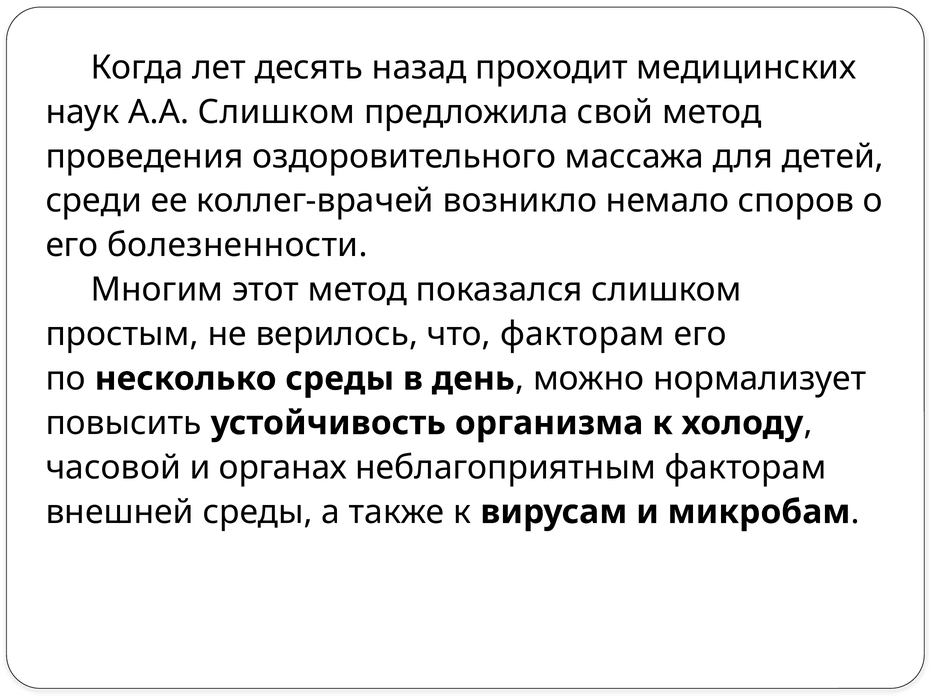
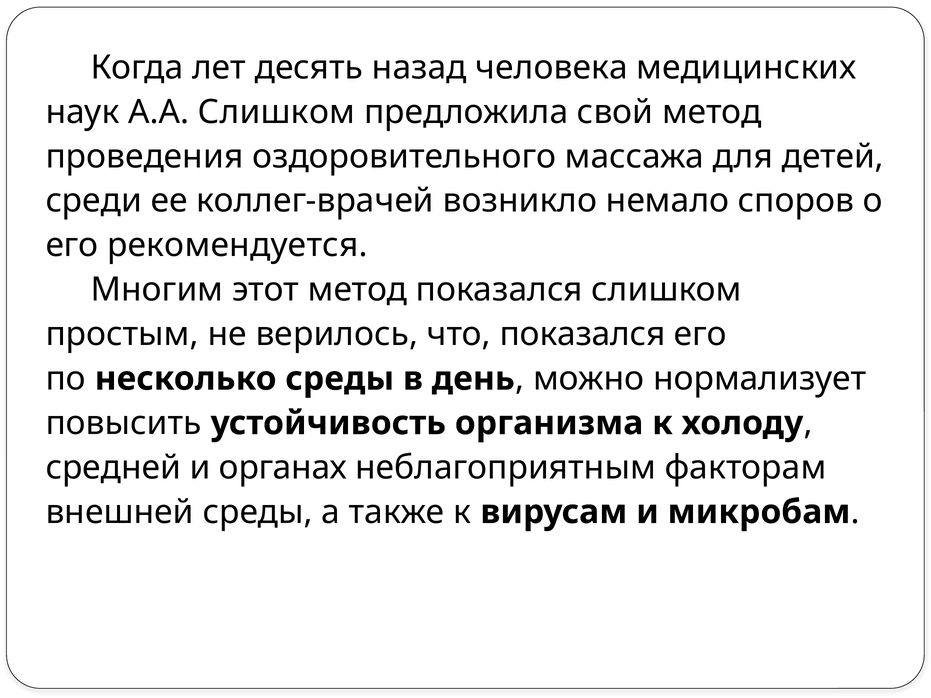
проходит: проходит -> человека (552, 68)
болезненности: болезненности -> рекомендуется (237, 245)
что факторам: факторам -> показался (583, 334)
часовой: часовой -> средней (113, 468)
